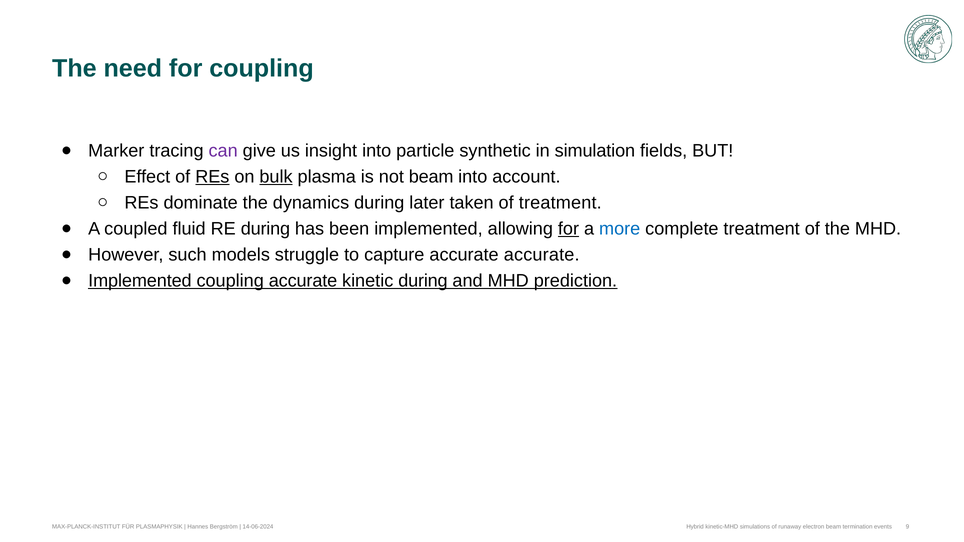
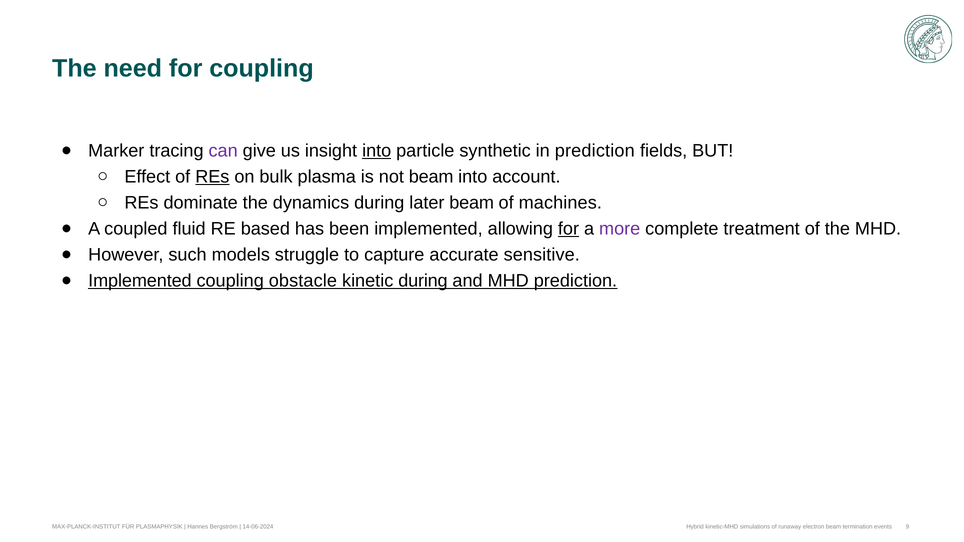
into underline: none -> present (377, 151)
in simulation: simulation -> prediction (595, 151)
bulk underline: present -> none (276, 177)
later taken: taken -> beam (472, 203)
of treatment: treatment -> machines (560, 203)
RE during: during -> based (265, 229)
more colour: blue -> purple (620, 229)
accurate accurate: accurate -> sensitive (542, 255)
coupling accurate: accurate -> obstacle (303, 281)
